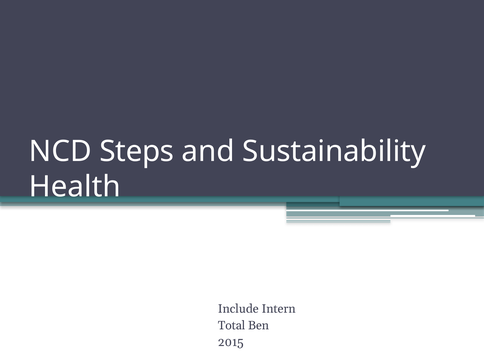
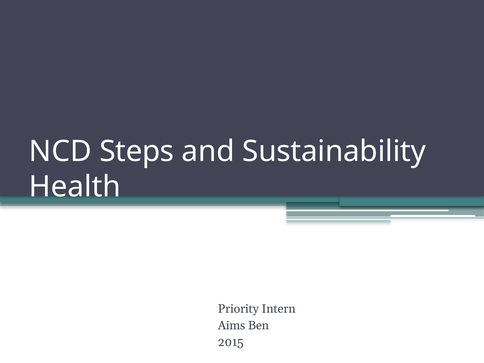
Include: Include -> Priority (238, 309)
Total: Total -> Aims (232, 325)
